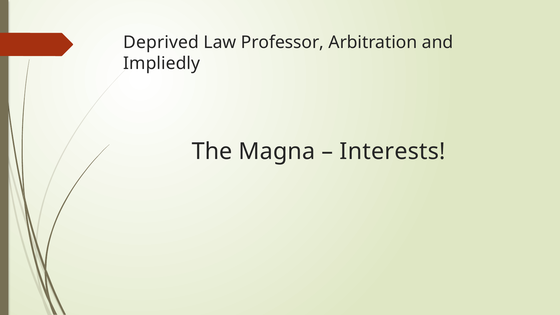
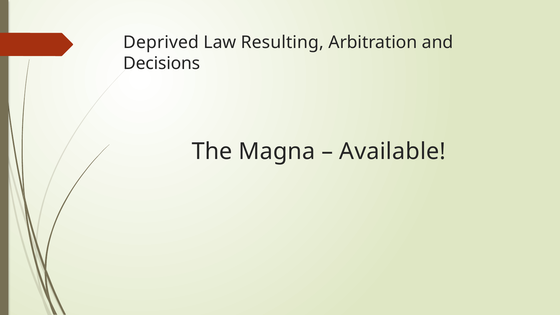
Professor: Professor -> Resulting (282, 42)
Impliedly: Impliedly -> Decisions (162, 63)
Interests: Interests -> Available (393, 151)
